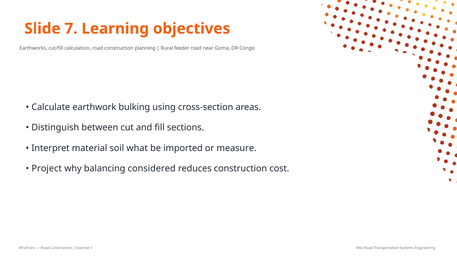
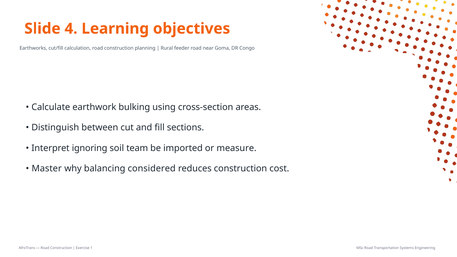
7: 7 -> 4 (71, 29)
material: material -> ignoring (90, 148)
what: what -> team (137, 148)
Project: Project -> Master (47, 169)
